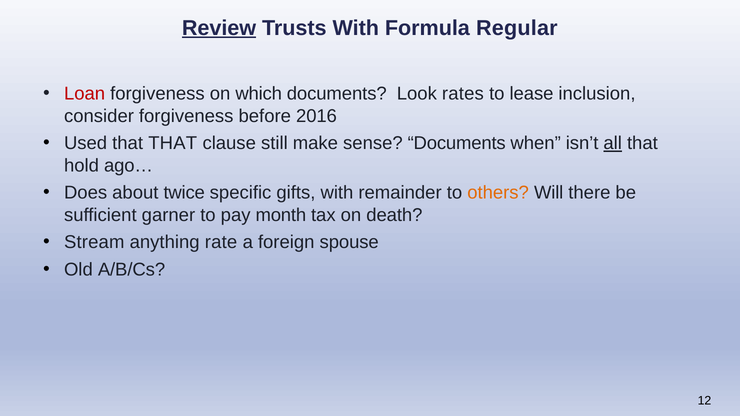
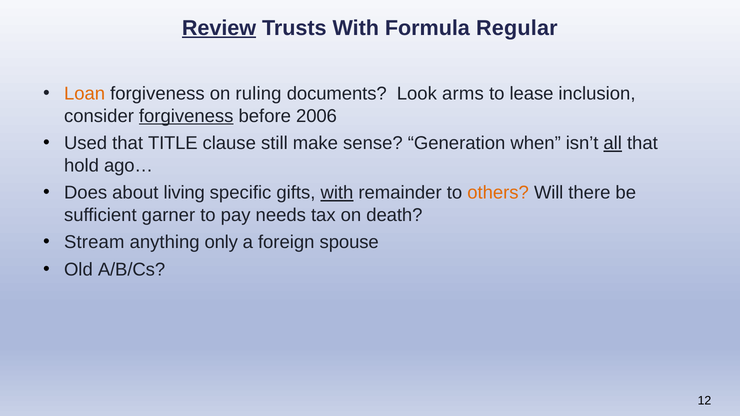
Loan colour: red -> orange (85, 94)
which: which -> ruling (258, 94)
rates: rates -> arms (463, 94)
forgiveness underline: none -> present (186, 116)
2016: 2016 -> 2006 (316, 116)
that THAT: THAT -> TITLE (173, 143)
sense Documents: Documents -> Generation (457, 143)
twice: twice -> living (184, 193)
with underline: none -> present (337, 193)
month: month -> needs (281, 215)
rate: rate -> only (221, 243)
